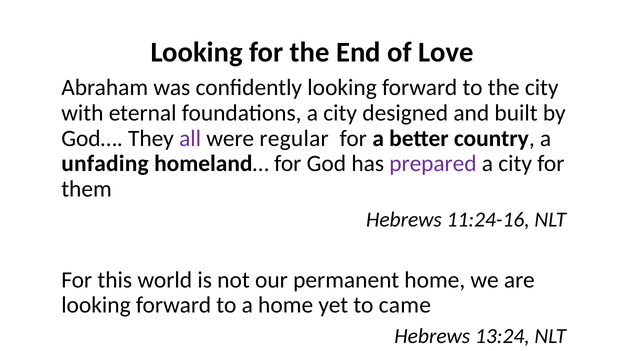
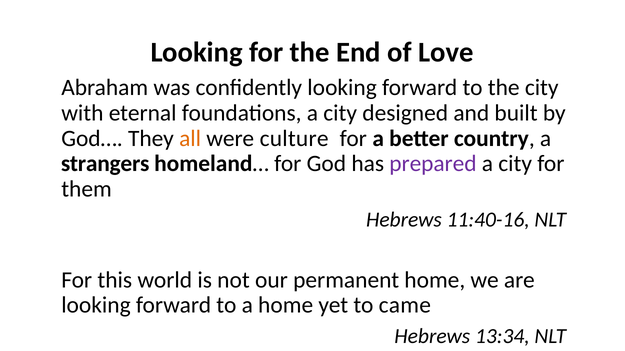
all colour: purple -> orange (190, 139)
regular: regular -> culture (294, 139)
unfading: unfading -> strangers (105, 164)
11:24-16: 11:24-16 -> 11:40-16 (488, 220)
13:24: 13:24 -> 13:34 (502, 337)
